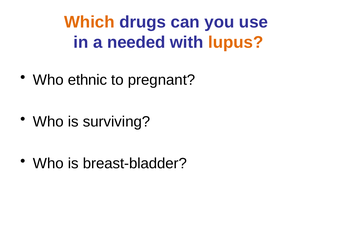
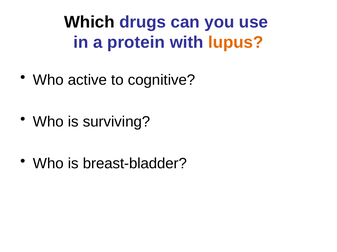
Which colour: orange -> black (89, 22)
needed: needed -> protein (136, 42)
ethnic: ethnic -> active (87, 80)
pregnant: pregnant -> cognitive (162, 80)
